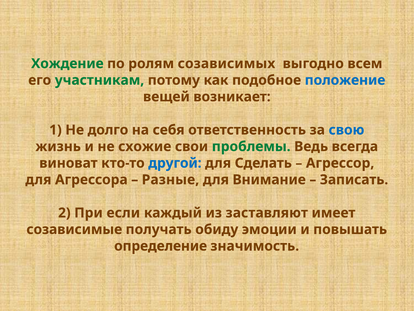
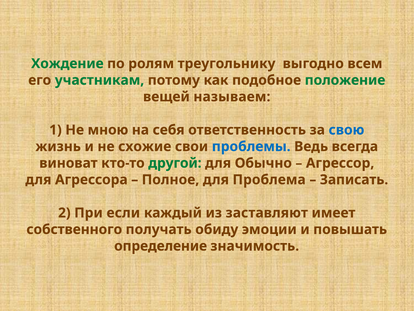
созависимых: созависимых -> треугольнику (227, 63)
положение colour: blue -> green (345, 80)
возникает: возникает -> называем (232, 97)
долго: долго -> мною (108, 130)
проблемы colour: green -> blue (251, 146)
другой colour: blue -> green (175, 163)
Сделать: Сделать -> Обычно (263, 163)
Разные: Разные -> Полное (170, 179)
Внимание: Внимание -> Проблема (269, 179)
созависимые: созависимые -> собственного (74, 229)
